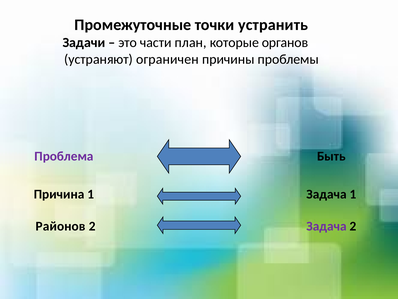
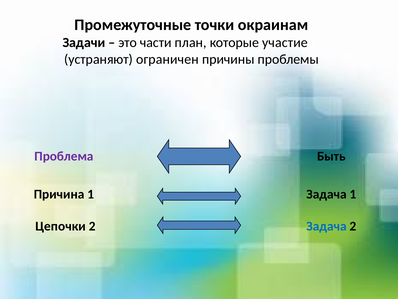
устранить: устранить -> окраинам (273, 25)
органов: органов -> участие (285, 43)
Районов: Районов -> Цепочки (61, 226)
Задача colour: purple -> blue (327, 226)
